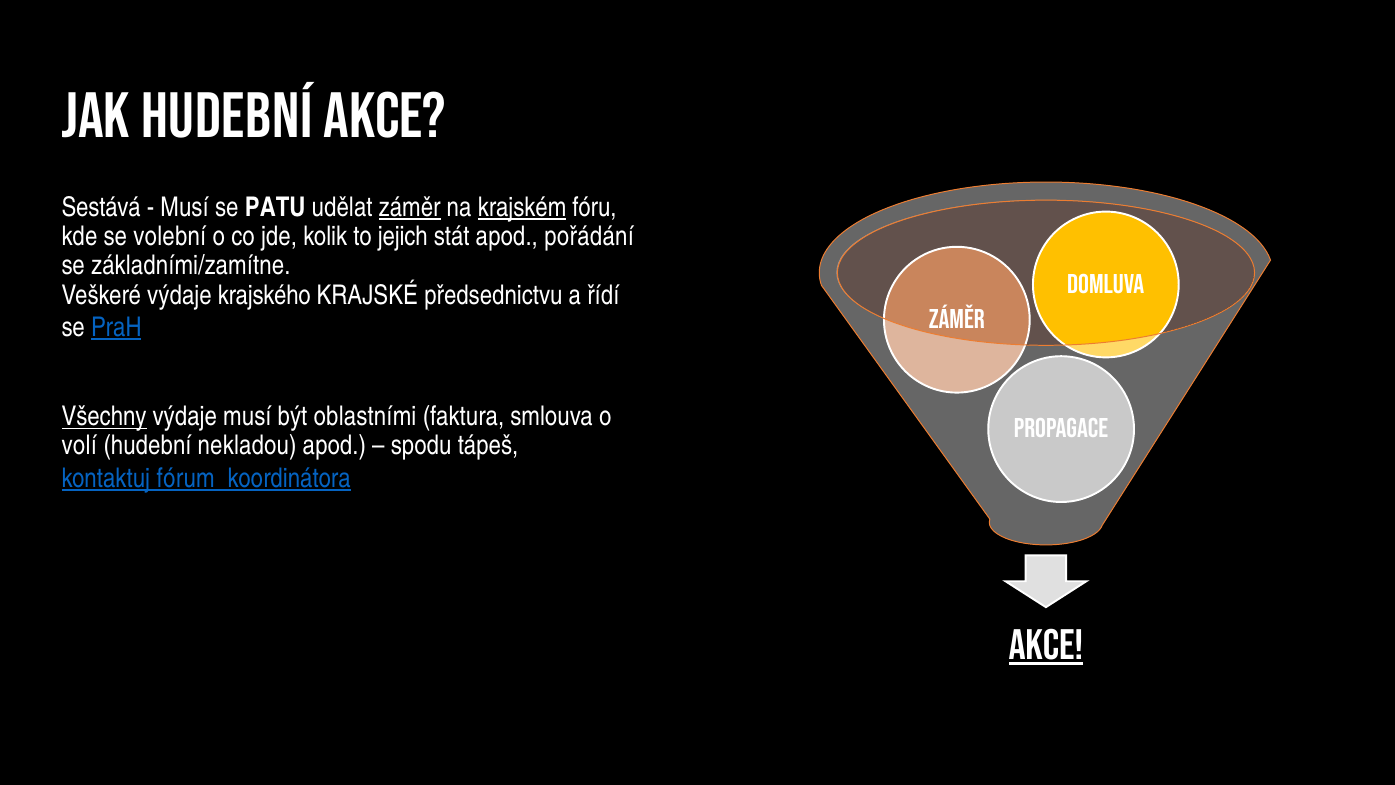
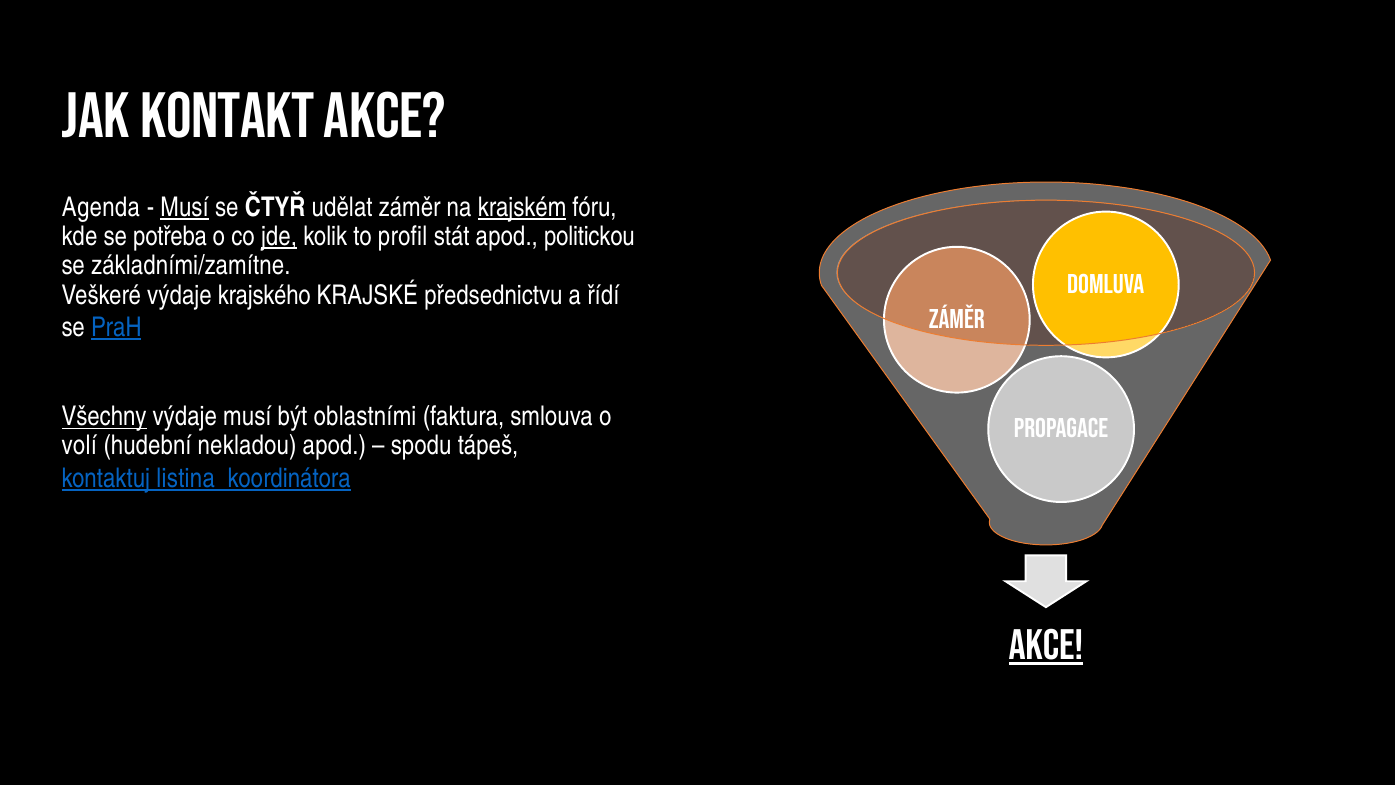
Jak hudební: hudební -> kontakt (227, 116)
Sestává: Sestává -> Agenda (101, 207)
Musí underline: none -> present (185, 207)
PATU: PATU -> ČTYŘ (275, 207)
záměr underline: present -> none (410, 207)
volební: volební -> potřeba (170, 237)
jde underline: none -> present (279, 237)
jejich: jejich -> profil (403, 237)
pořádání: pořádání -> politickou (589, 237)
fórum: fórum -> listina (186, 478)
